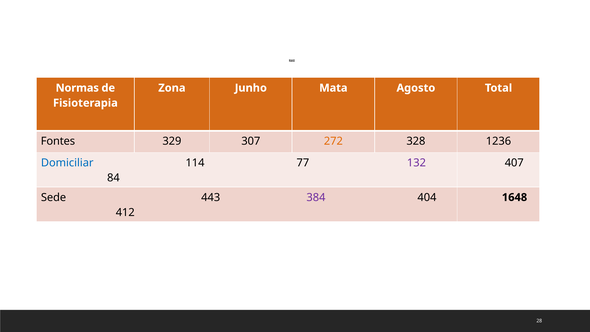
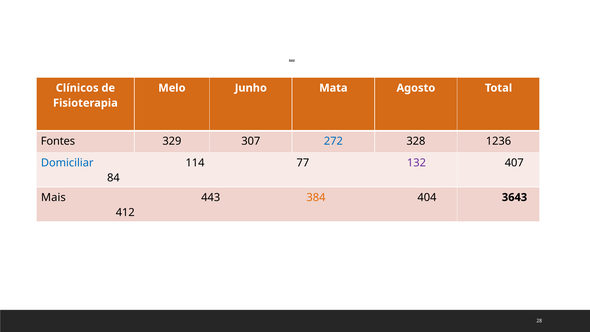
Normas: Normas -> Clínicos (77, 88)
Zona: Zona -> Melo (172, 88)
272 colour: orange -> blue (333, 141)
Sede: Sede -> Mais (53, 197)
384 colour: purple -> orange (316, 197)
1648: 1648 -> 3643 (515, 197)
